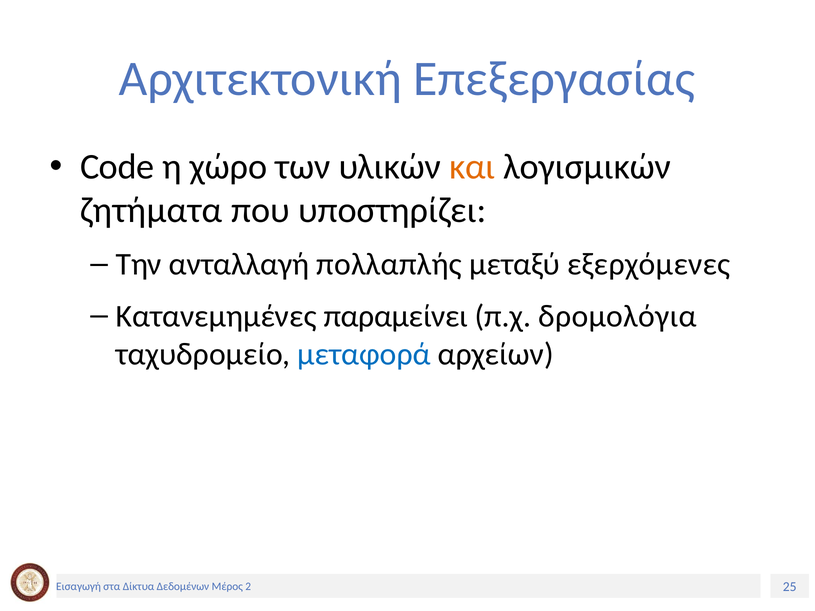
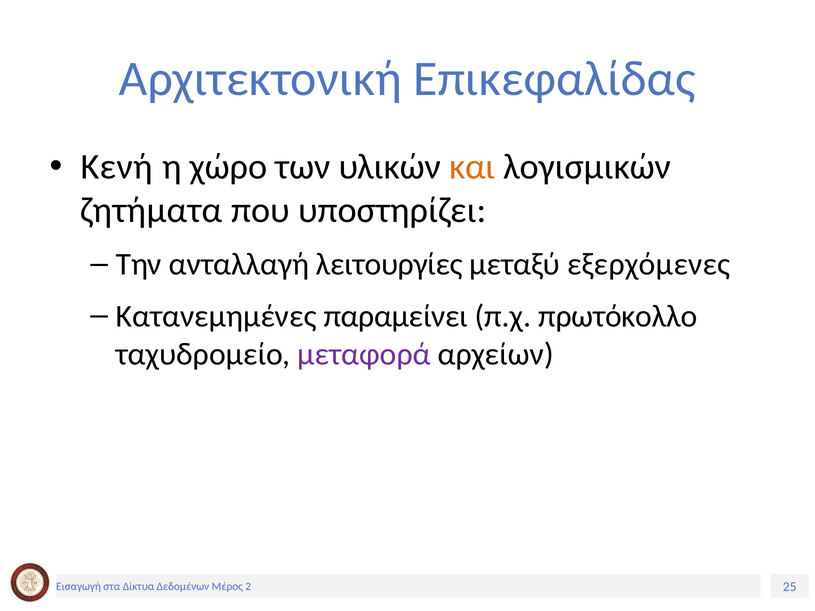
Επεξεργασίας: Επεξεργασίας -> Επικεφαλίδας (554, 79)
Code: Code -> Κενή (117, 167)
πολλαπλής: πολλαπλής -> λειτουργίες (389, 265)
δρομολόγια: δρομολόγια -> πρωτόκολλο (618, 316)
μεταφορά colour: blue -> purple (364, 354)
